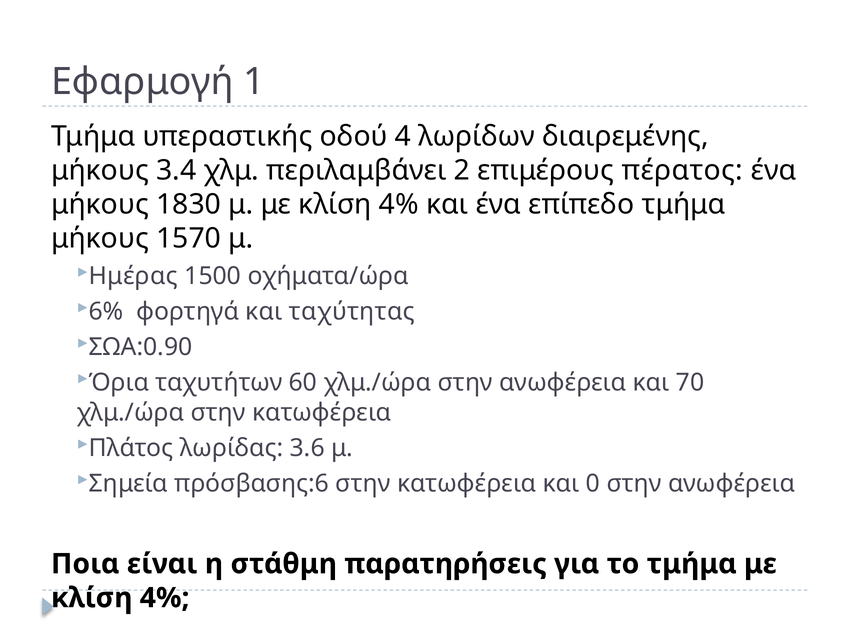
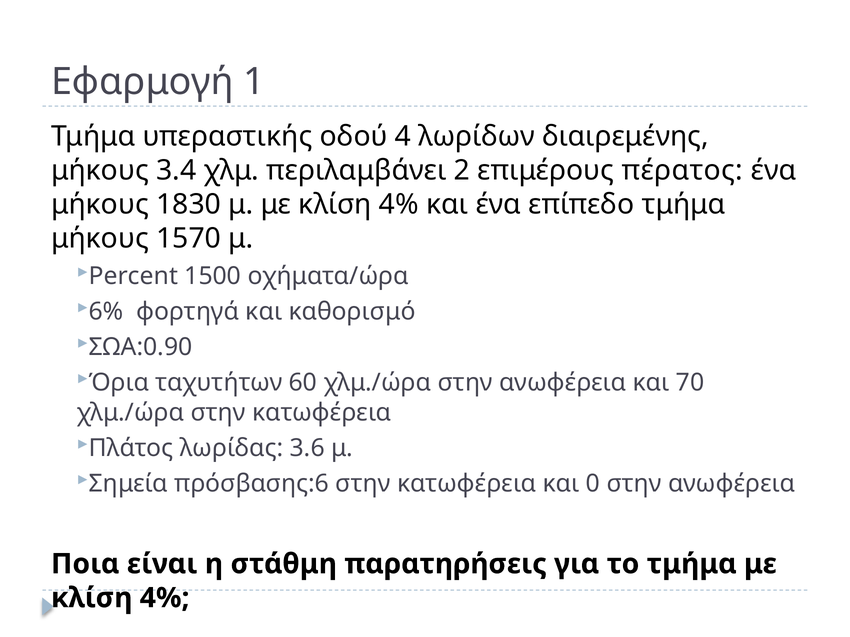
Ημέρας: Ημέρας -> Percent (133, 276)
ταχύτητας: ταχύτητας -> καθορισμό (352, 312)
